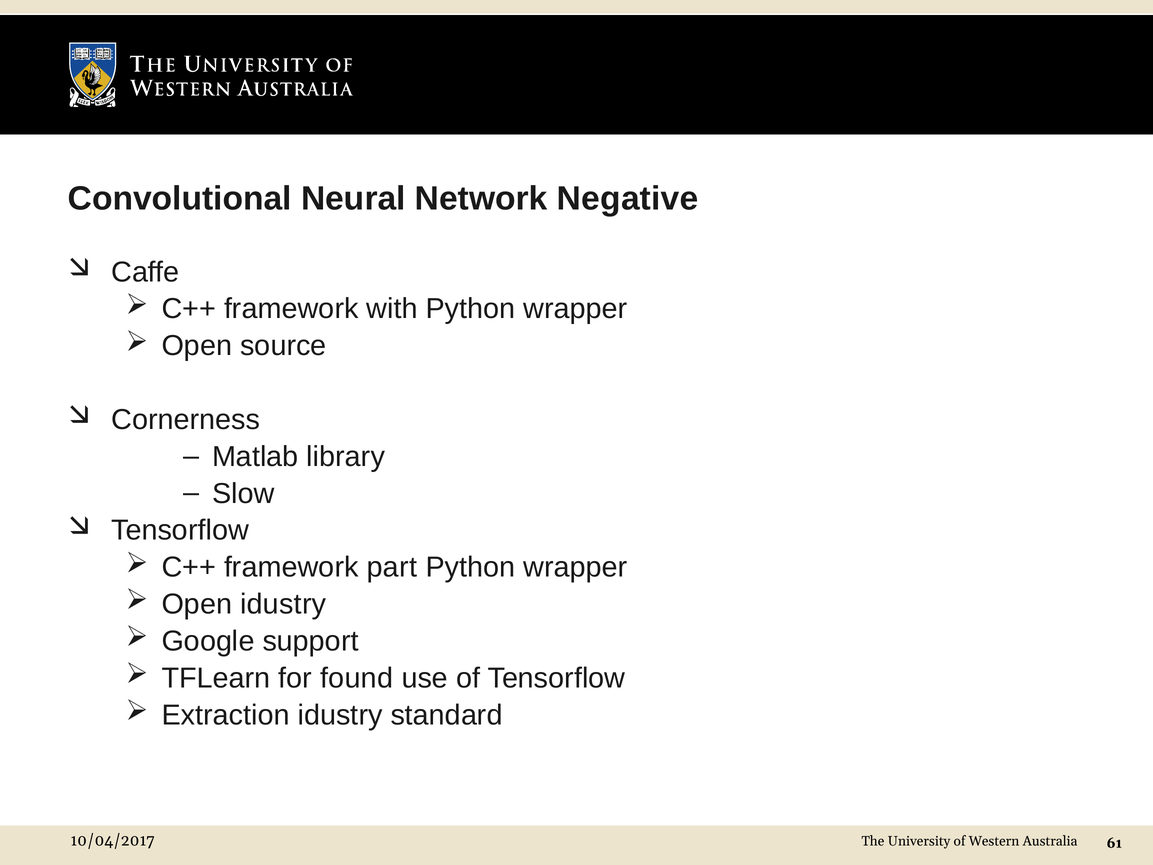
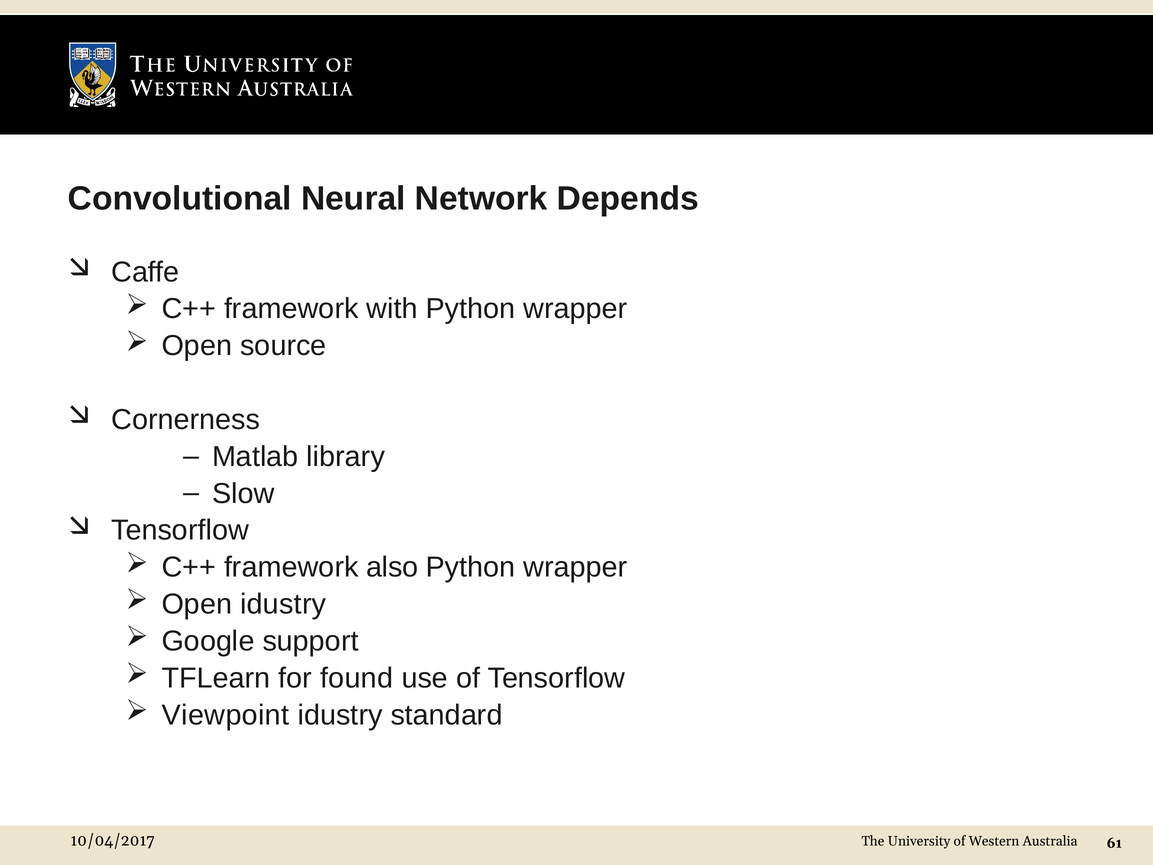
Negative: Negative -> Depends (628, 199)
part: part -> also (392, 567)
Extraction: Extraction -> Viewpoint (226, 715)
